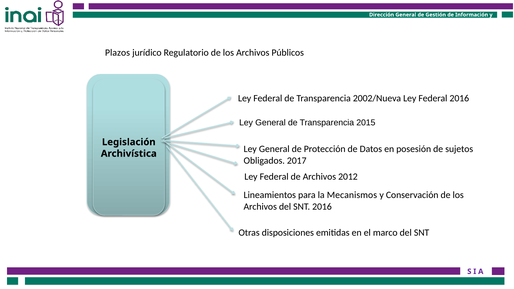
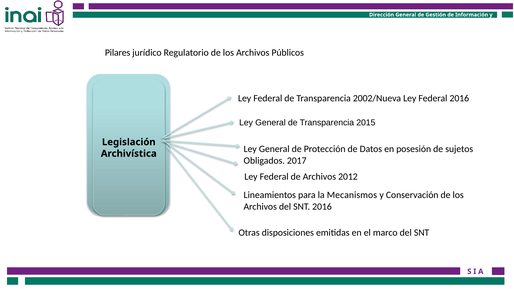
Plazos: Plazos -> Pilares (118, 53)
